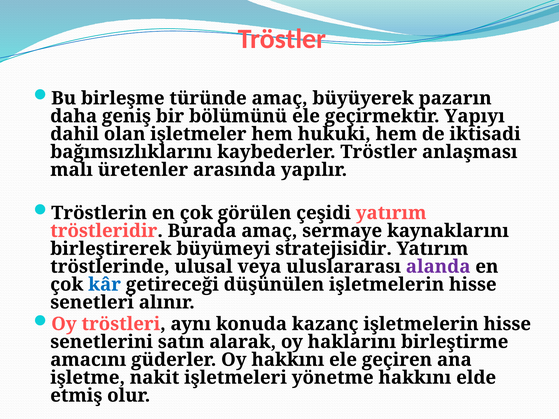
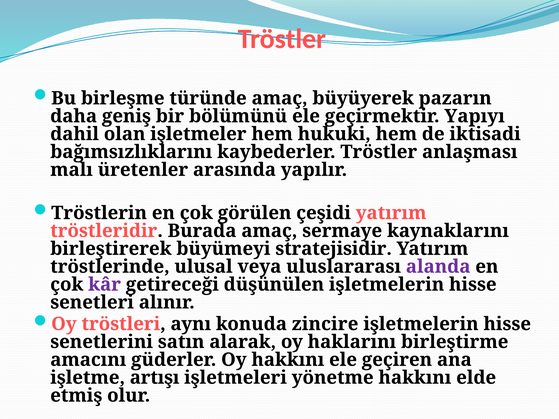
kâr colour: blue -> purple (105, 285)
kazanç: kazanç -> zincire (325, 324)
nakit: nakit -> artışı (155, 378)
